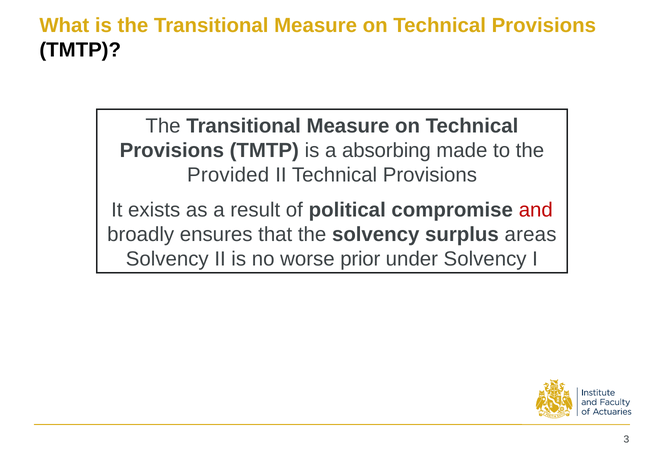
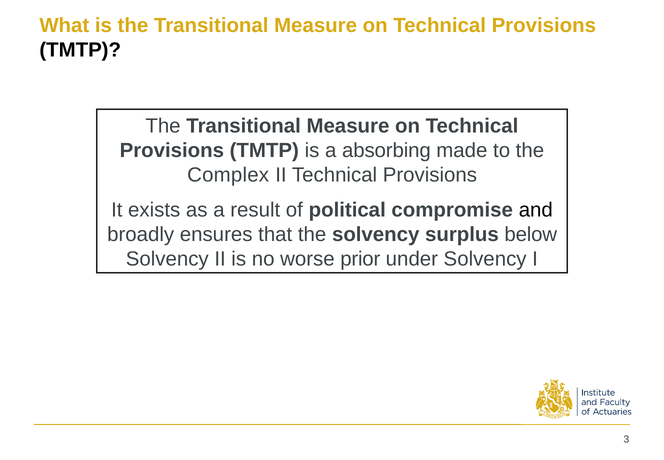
Provided: Provided -> Complex (228, 175)
and colour: red -> black (536, 210)
areas: areas -> below (531, 234)
